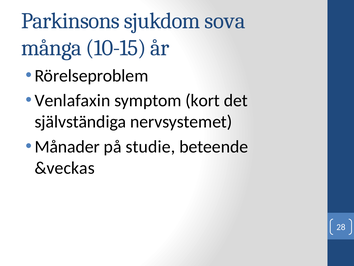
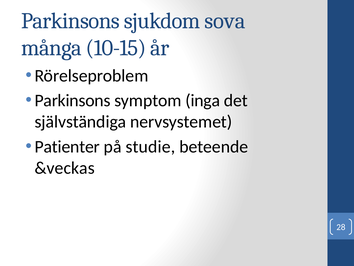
Venlafaxin: Venlafaxin -> Parkinsons (73, 100)
kort: kort -> inga (203, 100)
Månader: Månader -> Patienter (67, 146)
